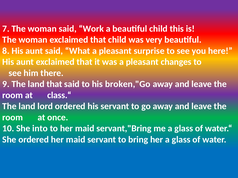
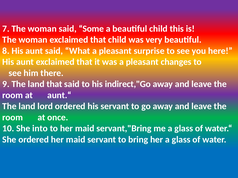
Work: Work -> Some (91, 29)
broken,"Go: broken,"Go -> indirect,"Go (128, 84)
class.“: class.“ -> aunt.“ (59, 95)
